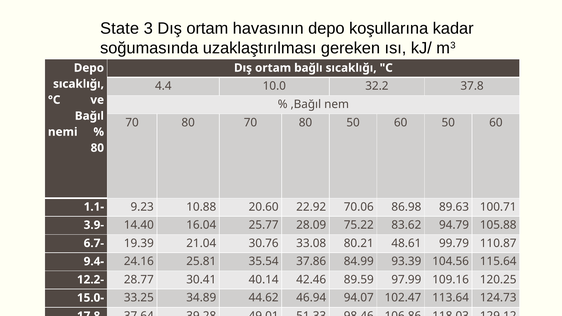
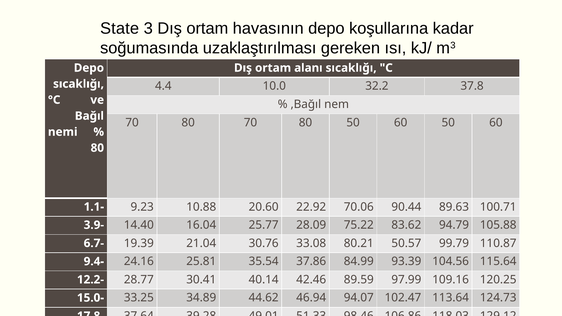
bağlı: bağlı -> alanı (308, 68)
86.98: 86.98 -> 90.44 (406, 207)
48.61: 48.61 -> 50.57 (406, 243)
